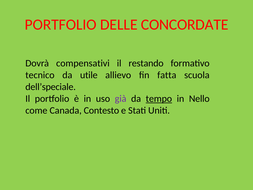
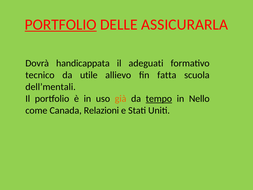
PORTFOLIO underline: none -> present (61, 24)
CONCORDATE: CONCORDATE -> ASSICURARLA (185, 24)
compensativi: compensativi -> handicappata (83, 63)
restando: restando -> adeguati (146, 63)
dell’speciale: dell’speciale -> dell’mentali (51, 87)
già colour: purple -> orange (121, 99)
Contesto: Contesto -> Relazioni (101, 110)
